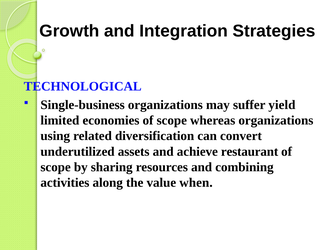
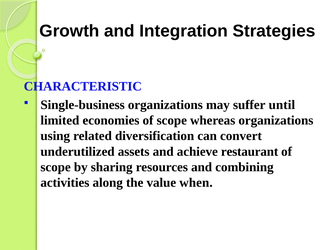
TECHNOLOGICAL: TECHNOLOGICAL -> CHARACTERISTIC (83, 87)
yield: yield -> until (282, 105)
